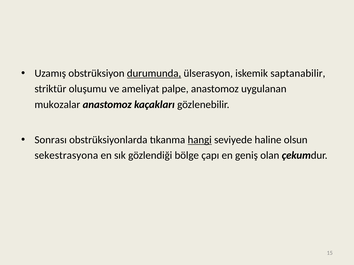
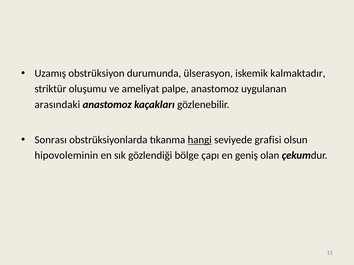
durumunda underline: present -> none (154, 74)
saptanabilir: saptanabilir -> kalmaktadır (298, 74)
mukozalar: mukozalar -> arasındaki (57, 105)
haline: haline -> grafisi (268, 140)
sekestrasyona: sekestrasyona -> hipovoleminin (66, 156)
